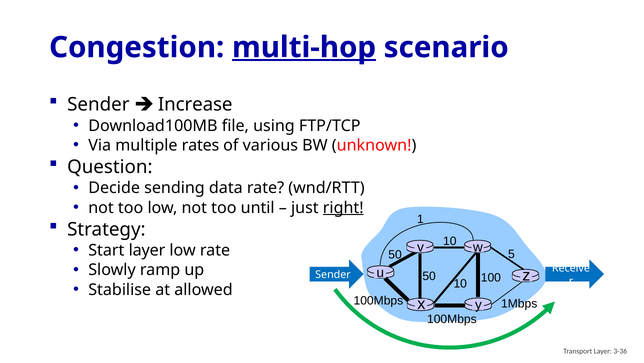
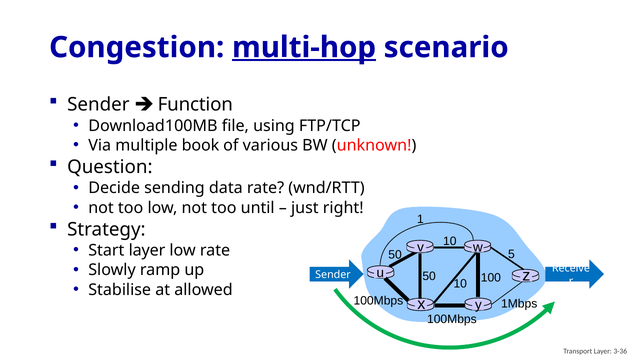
Increase: Increase -> Function (195, 104)
rates: rates -> book (200, 145)
right underline: present -> none (343, 207)
